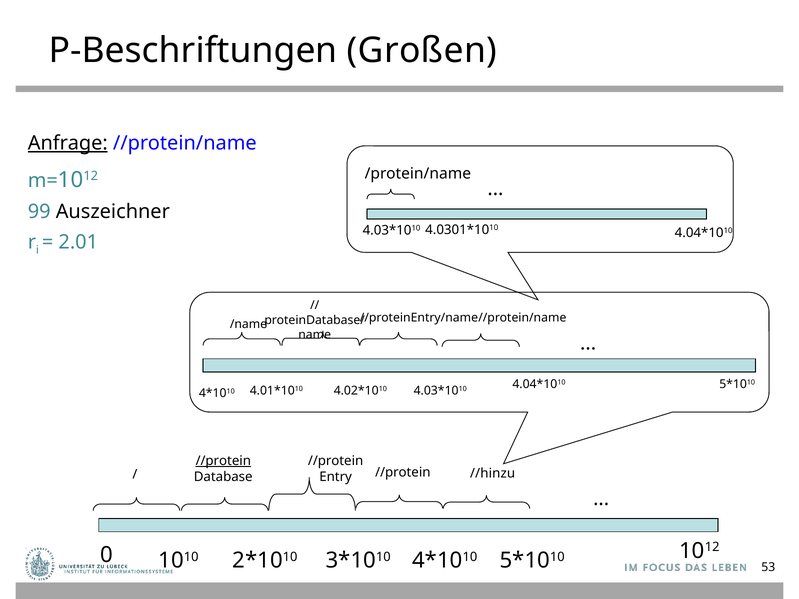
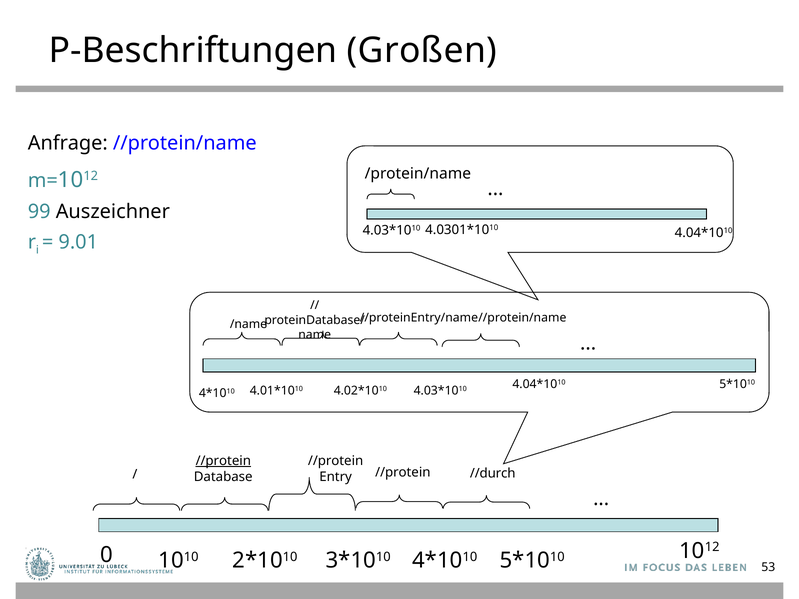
Anfrage underline: present -> none (68, 143)
2.01: 2.01 -> 9.01 (78, 242)
//hinzu: //hinzu -> //durch (493, 474)
